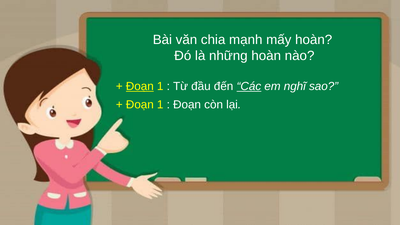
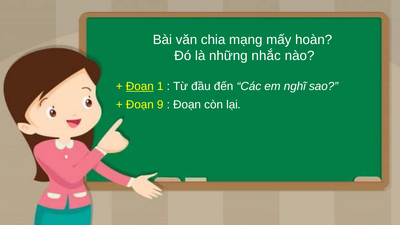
mạnh: mạnh -> mạng (246, 40)
những hoàn: hoàn -> nhắc (266, 56)
Các underline: present -> none (249, 86)
1: 1 -> 9 (160, 105)
